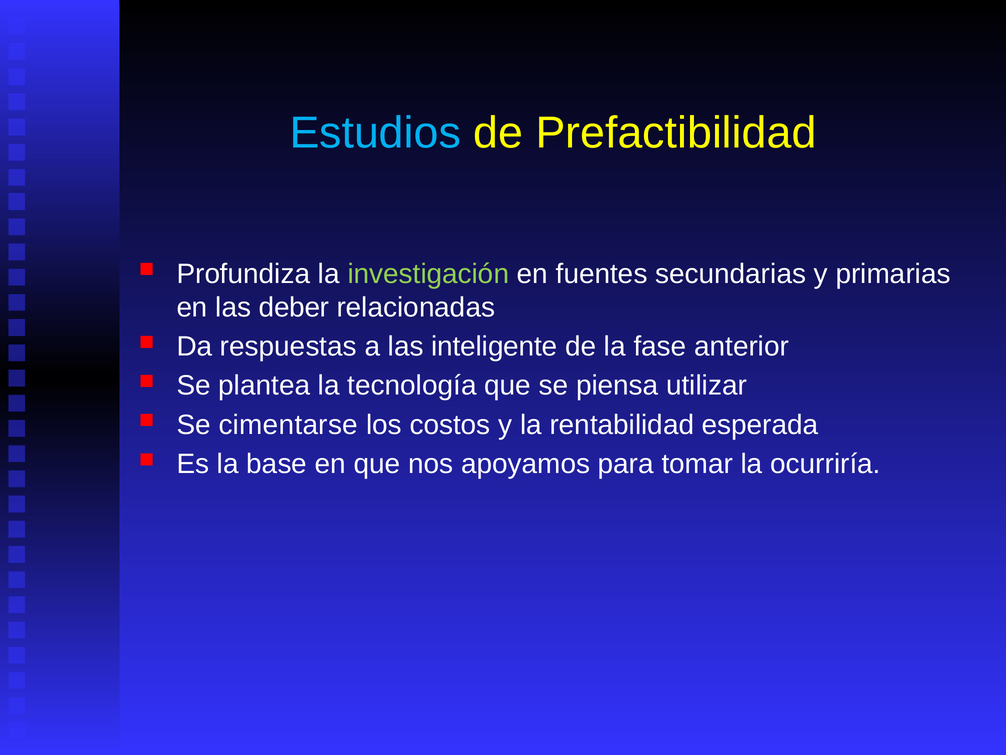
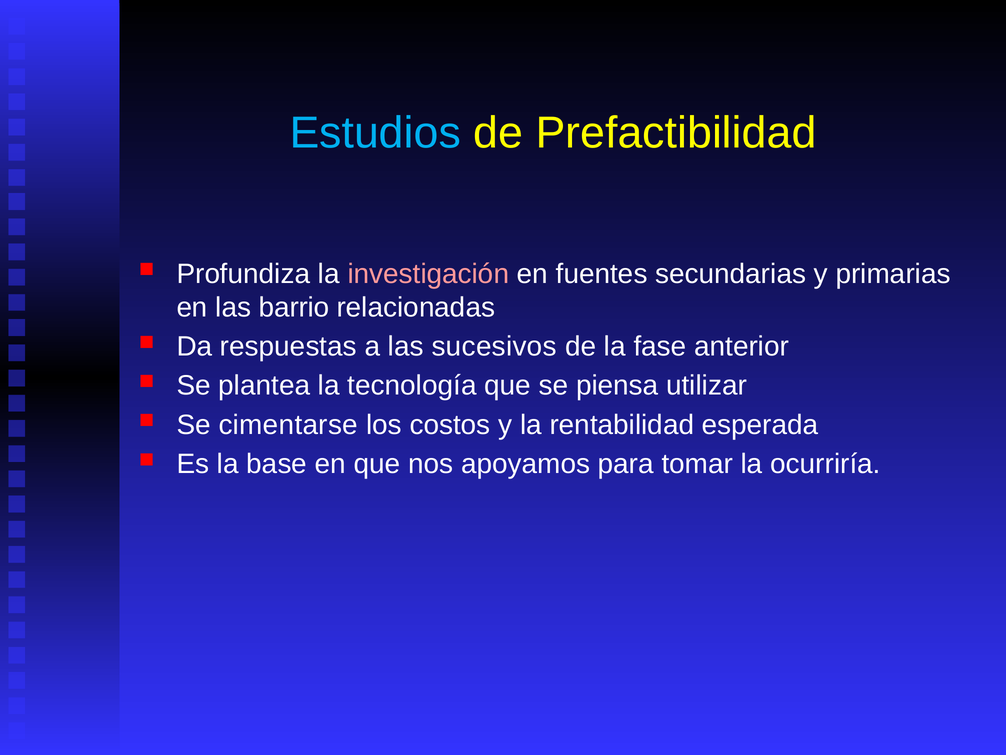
investigación colour: light green -> pink (428, 274)
deber: deber -> barrio (294, 307)
inteligente: inteligente -> sucesivos (494, 346)
